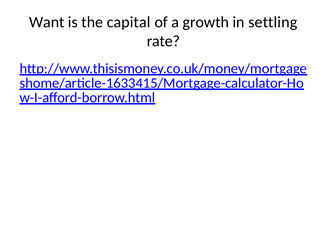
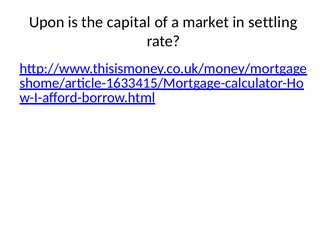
Want: Want -> Upon (47, 22)
growth: growth -> market (206, 22)
